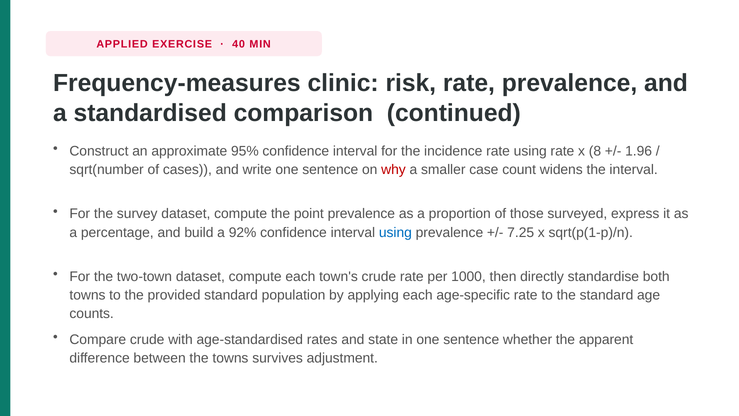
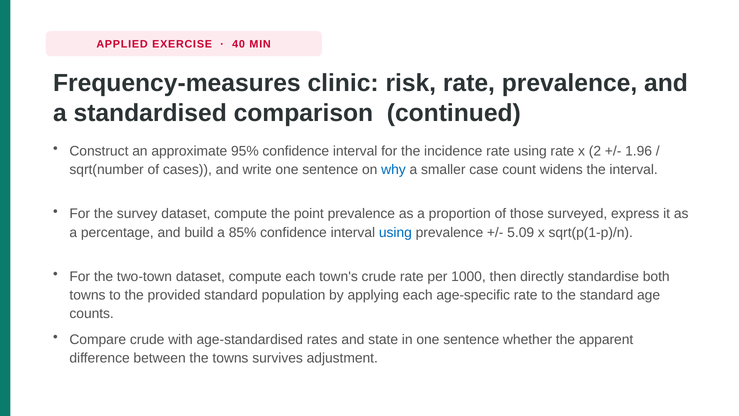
8: 8 -> 2 (595, 151)
why colour: red -> blue (393, 169)
92%: 92% -> 85% (243, 232)
7.25: 7.25 -> 5.09 (521, 232)
